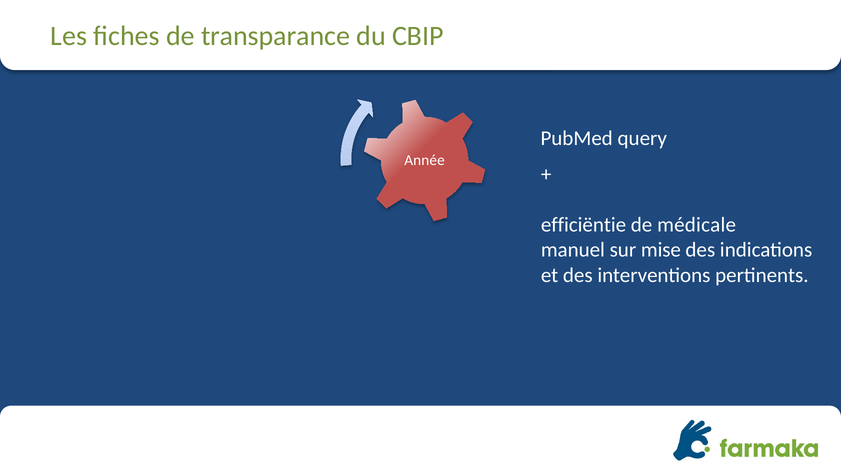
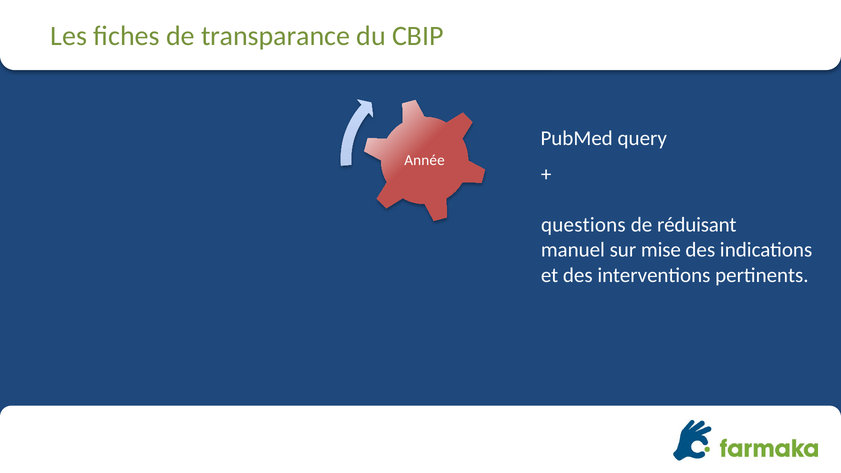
efficiëntie: efficiëntie -> questions (583, 225)
médicale: médicale -> réduisant (697, 225)
